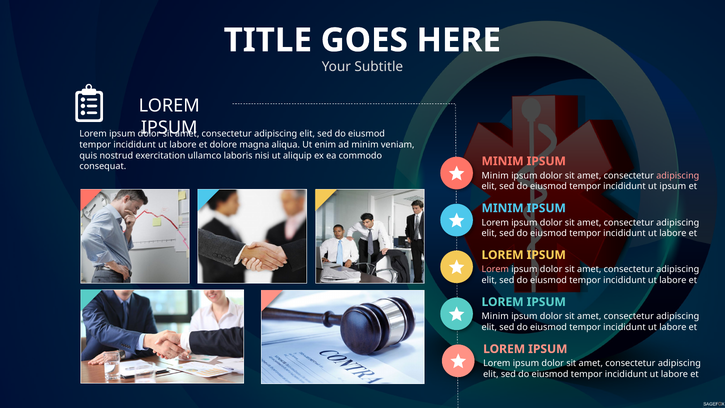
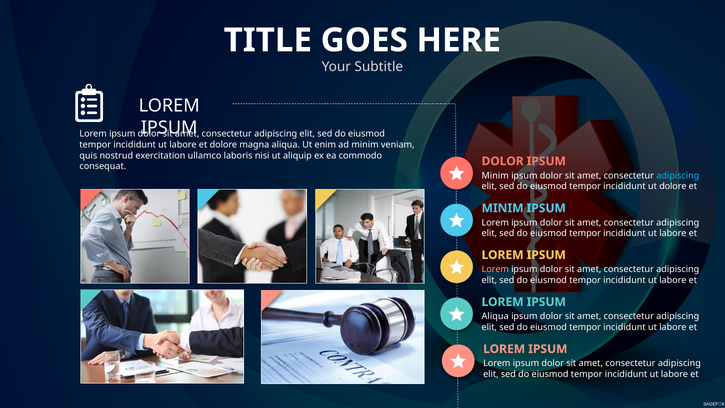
MINIM: MINIM -> DOLOR (503, 161)
adipiscing colour: pink -> light blue (678, 175)
ut ipsum: ipsum -> dolore (673, 186)
Minim: Minim -> Aliqua (495, 316)
